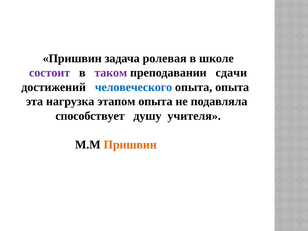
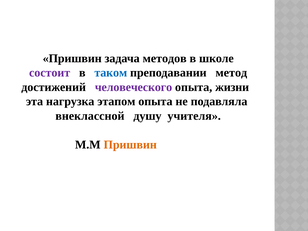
ролевая: ролевая -> методов (165, 58)
таком colour: purple -> blue (111, 73)
сдачи: сдачи -> метод (231, 73)
человеческого colour: blue -> purple (134, 87)
опыта опыта: опыта -> жизни (232, 87)
способствует: способствует -> внеклассной (90, 116)
